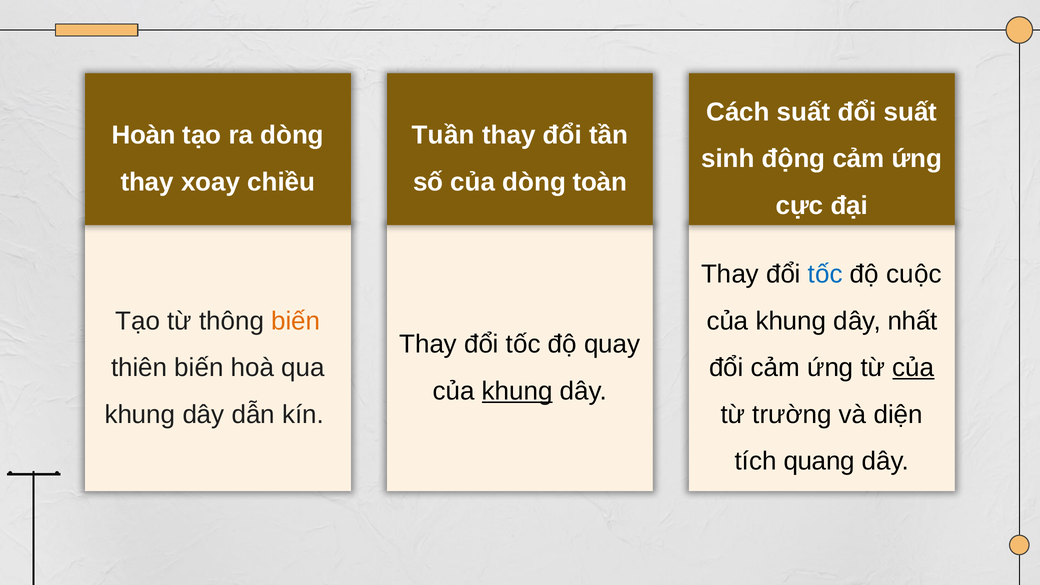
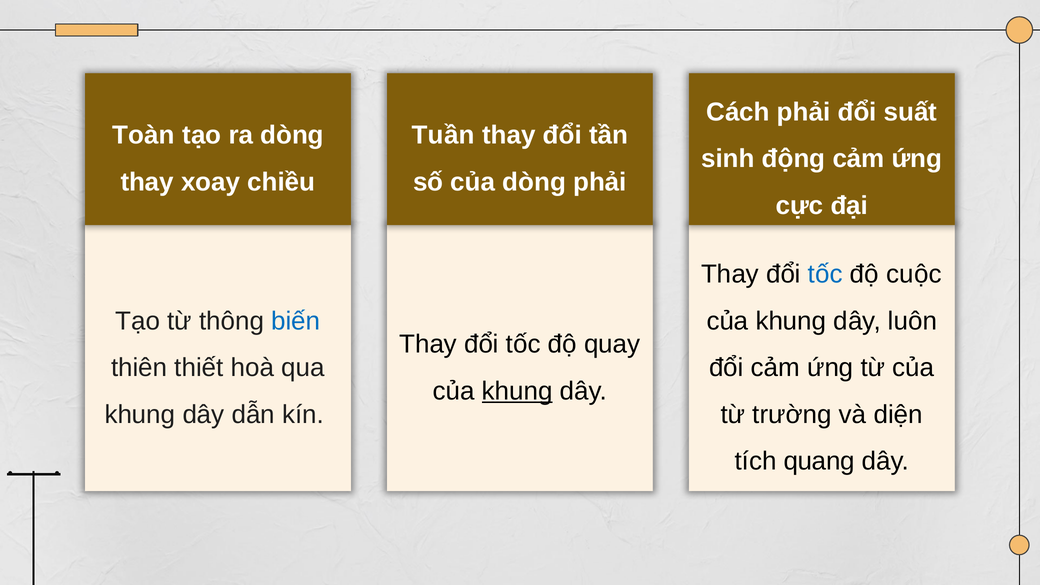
Cách suất: suất -> phải (804, 112)
Hoàn: Hoàn -> Toàn (143, 135)
dòng toàn: toàn -> phải (600, 182)
biến colour: orange -> blue (296, 321)
nhất: nhất -> luôn (912, 321)
thiên biến: biến -> thiết (199, 368)
của underline: present -> none (913, 368)
